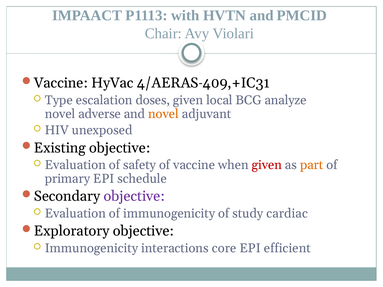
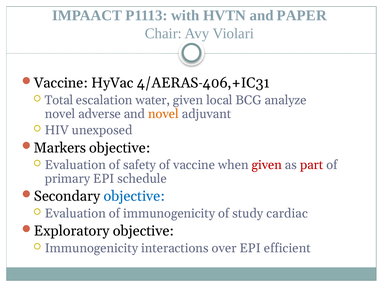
PMCID: PMCID -> PAPER (302, 16)
4/AERAS‐409,+IC31: 4/AERAS‐409,+IC31 -> 4/AERAS‐406,+IC31 (203, 83)
Type: Type -> Total (59, 100)
doses: doses -> water (153, 100)
Existing: Existing -> Markers (60, 148)
part colour: orange -> red (312, 165)
objective colour: purple -> blue (134, 196)
core: core -> over (224, 248)
